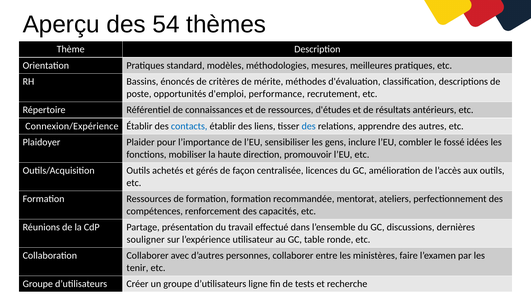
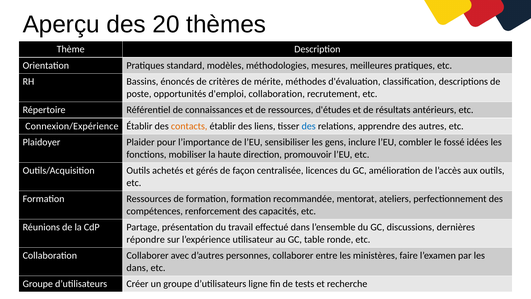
54: 54 -> 20 (166, 24)
d'emploi performance: performance -> collaboration (277, 94)
contacts colour: blue -> orange (189, 126)
souligner: souligner -> répondre (146, 239)
tenir: tenir -> dans (137, 268)
